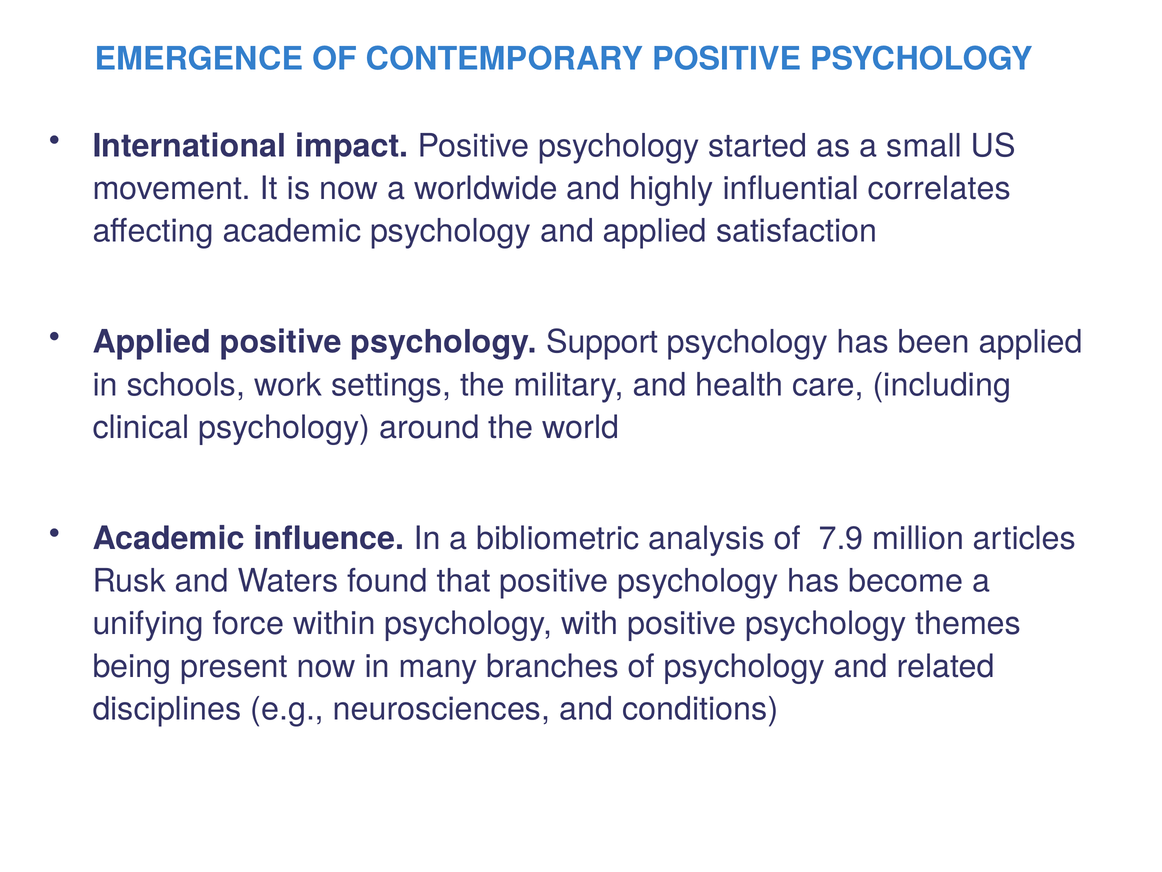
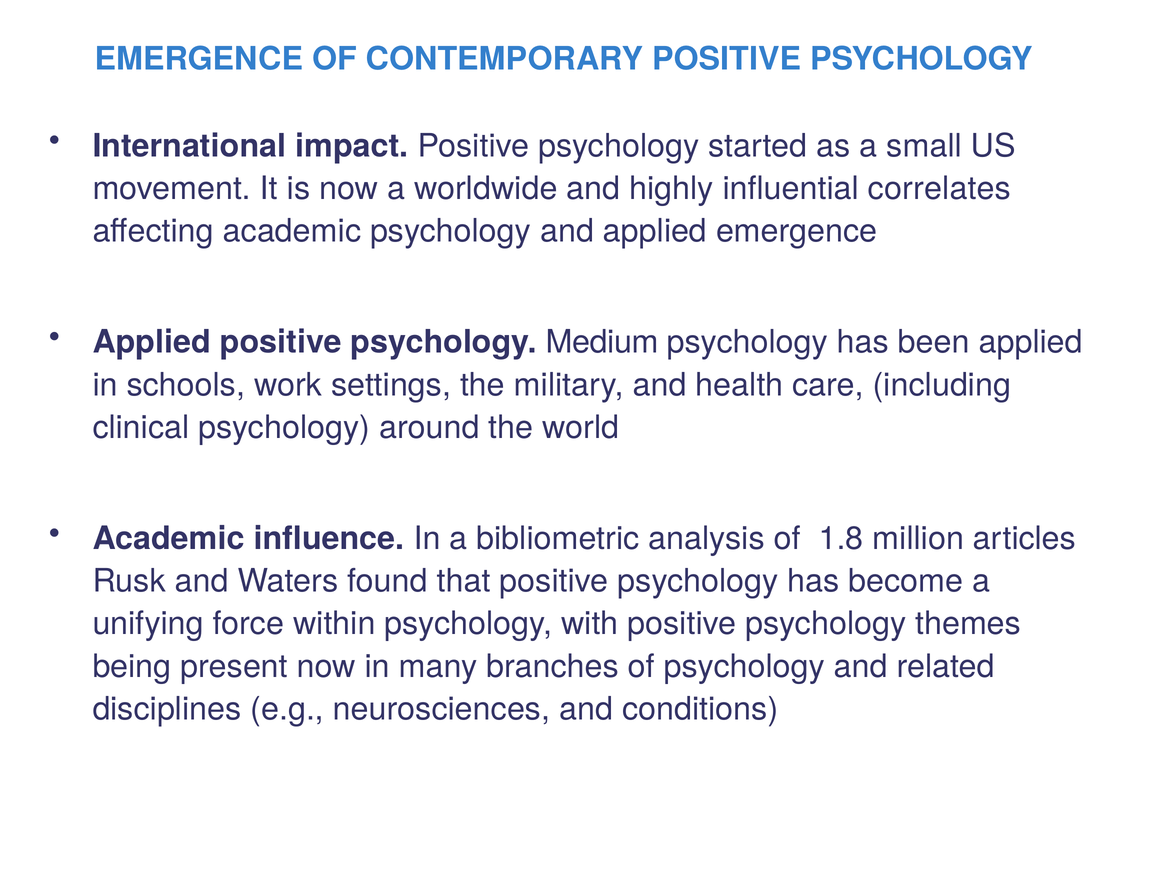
applied satisfaction: satisfaction -> emergence (797, 231)
Support: Support -> Medium (602, 342)
7.9: 7.9 -> 1.8 (841, 538)
